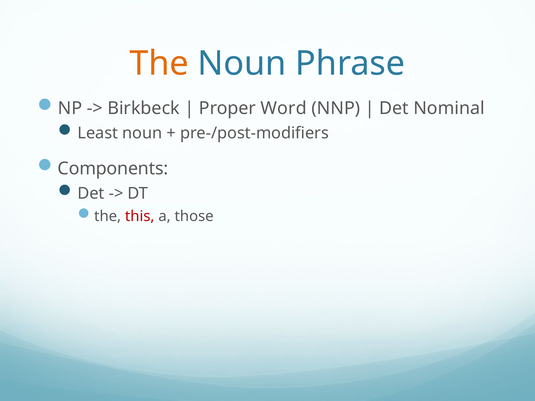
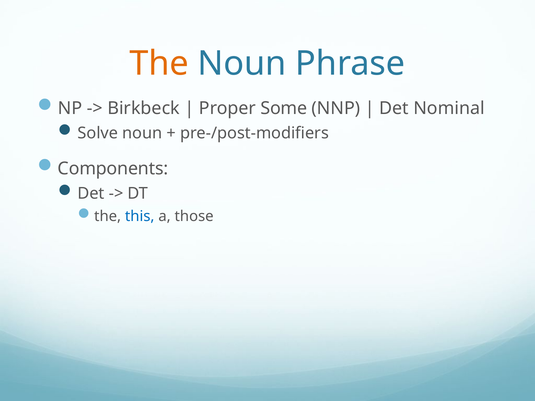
Word: Word -> Some (284, 108)
Least: Least -> Solve (98, 133)
this colour: red -> blue (140, 217)
